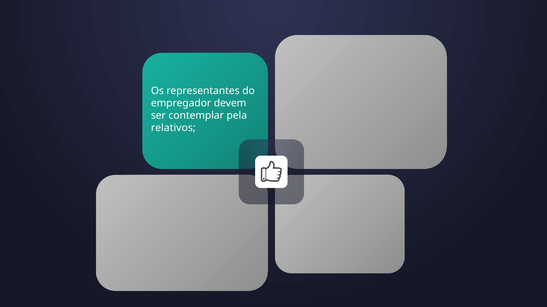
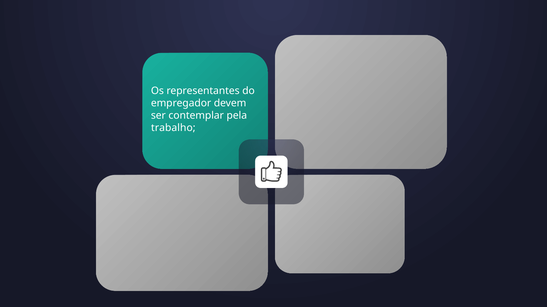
relativos: relativos -> trabalho (173, 128)
